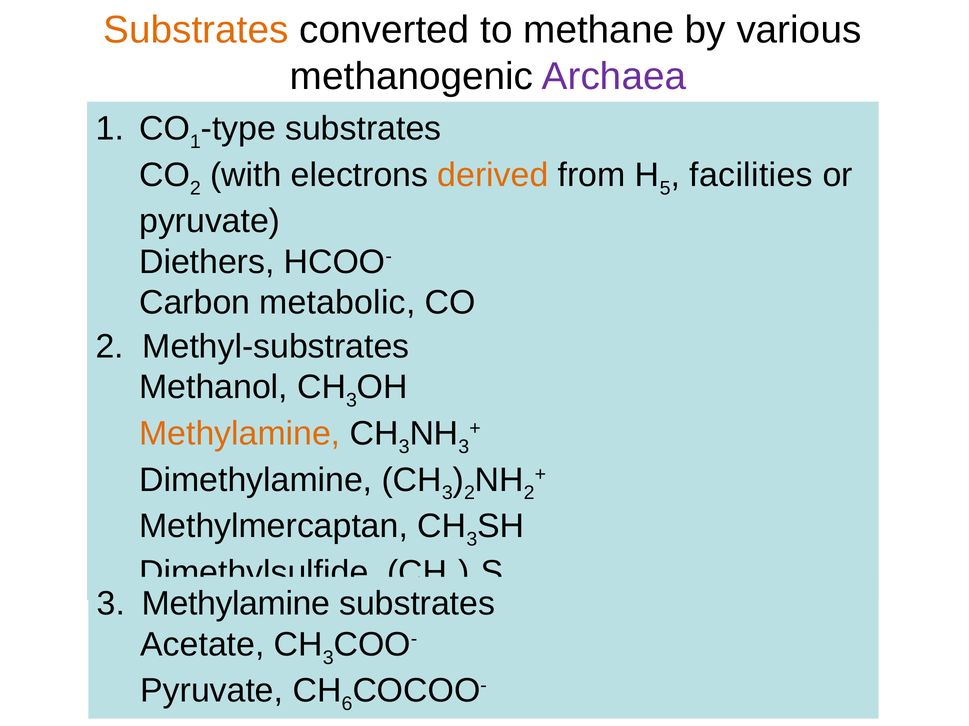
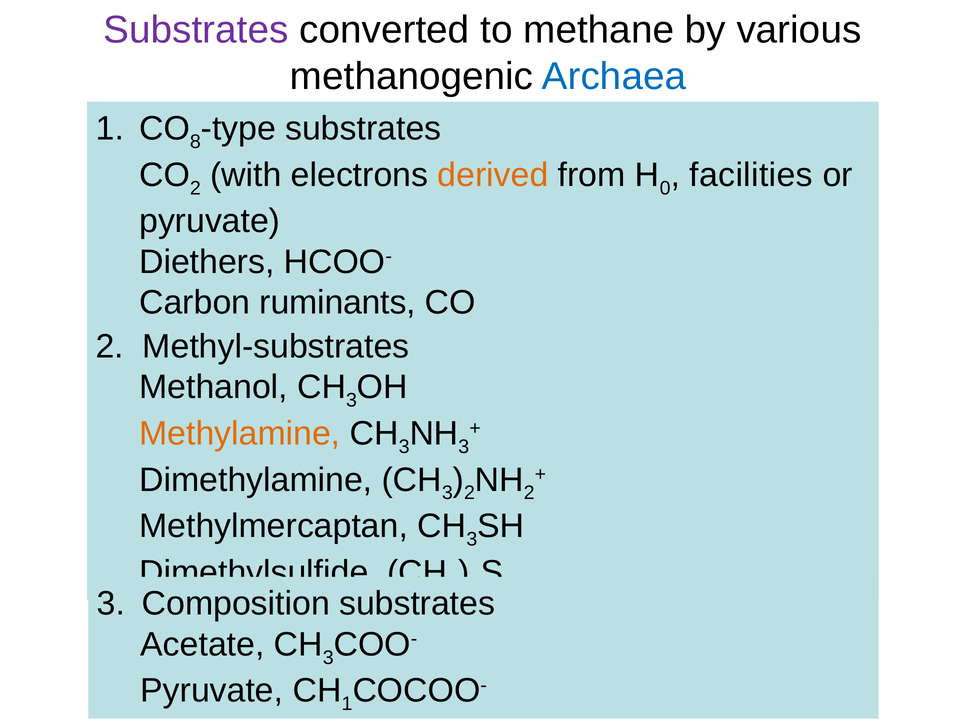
Substrates colour: orange -> purple (196, 30)
Archaea colour: purple -> blue (614, 77)
CO 1: 1 -> 8 (195, 142)
5: 5 -> 0 (665, 188)
metabolic: metabolic -> ruminants (338, 303)
3 Methylamine: Methylamine -> Composition (236, 604)
6: 6 -> 1 (347, 704)
